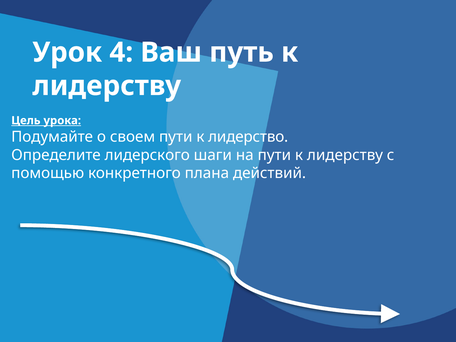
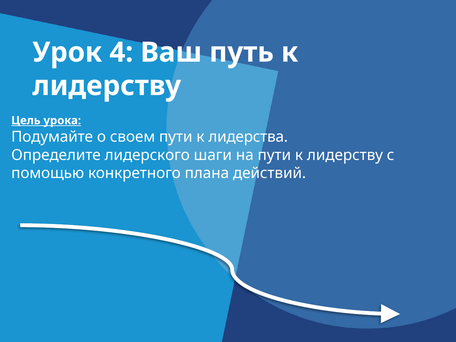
лидерство: лидерство -> лидерства (248, 137)
